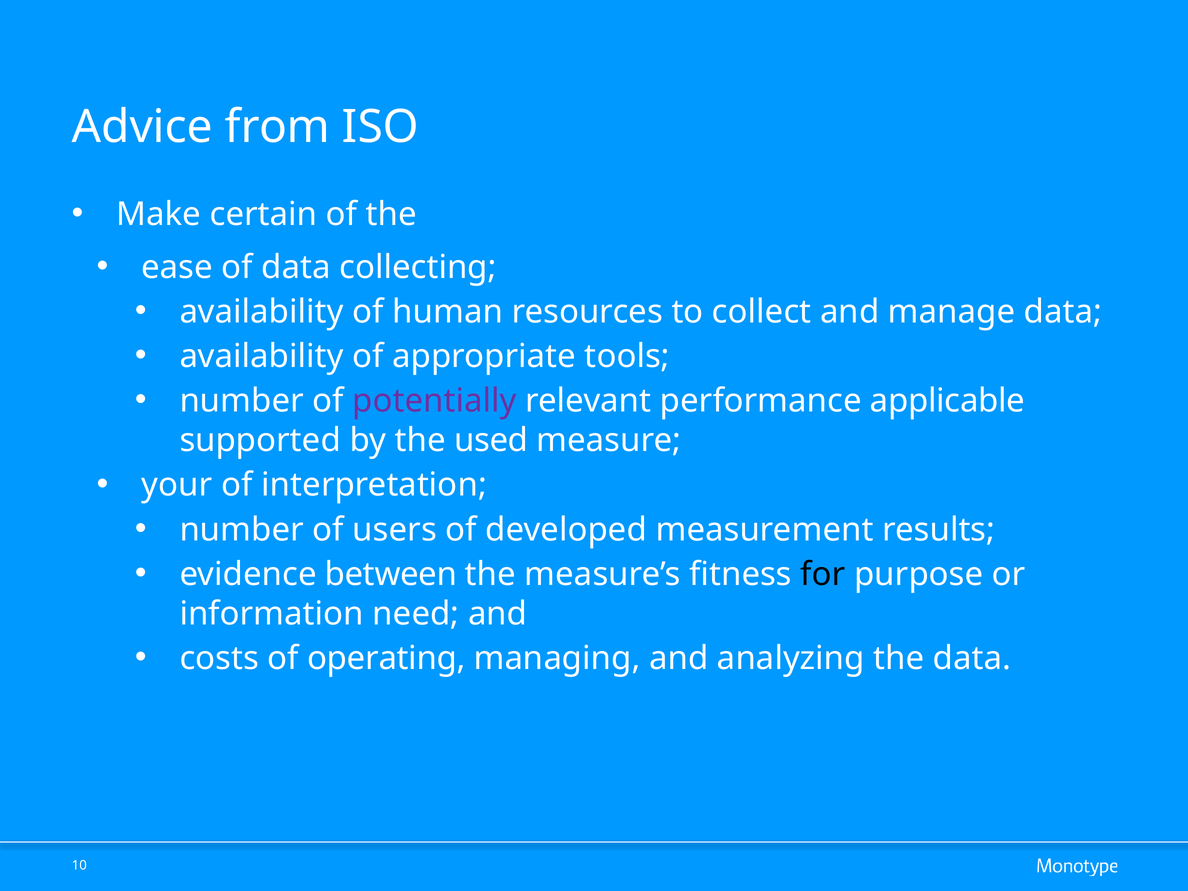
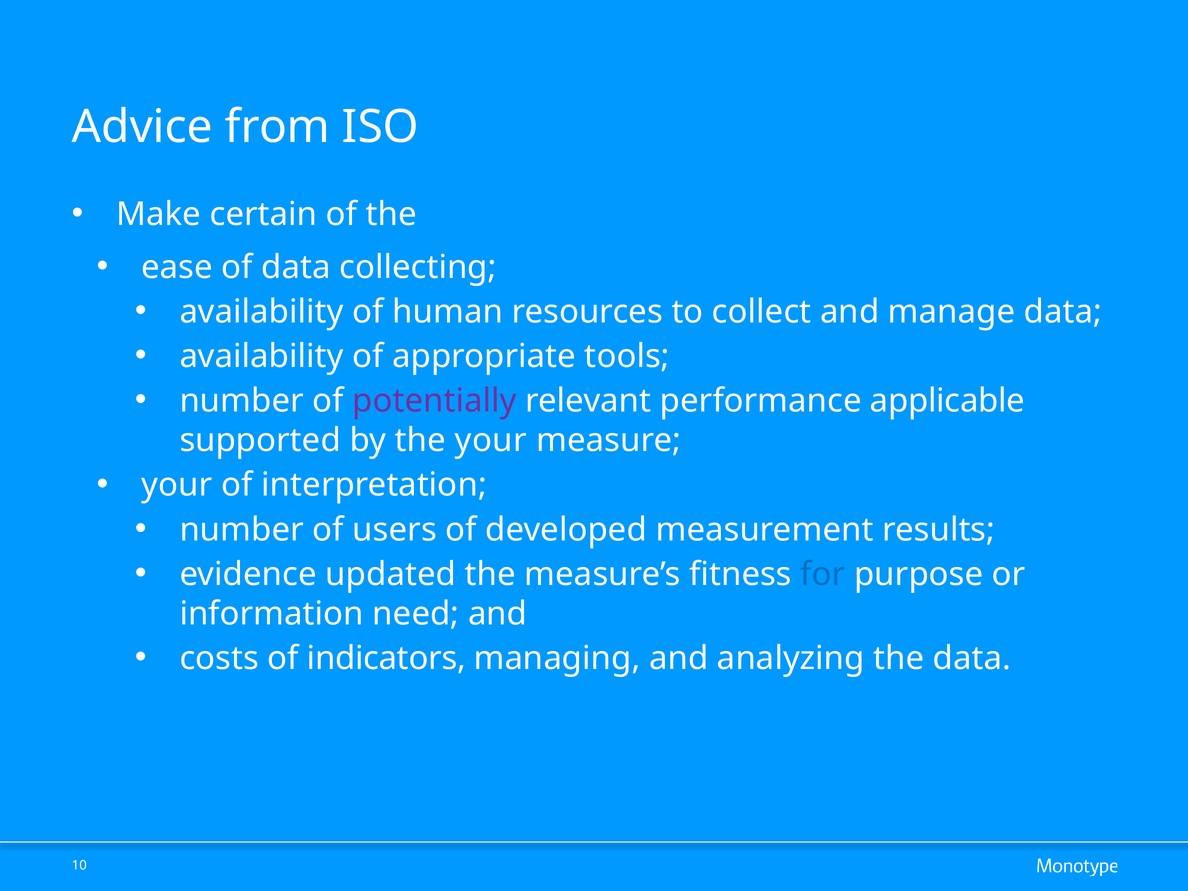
the used: used -> your (491, 440)
between: between -> updated (391, 574)
for colour: black -> blue (823, 574)
operating: operating -> indicators (386, 658)
